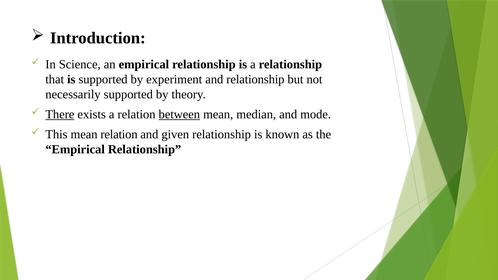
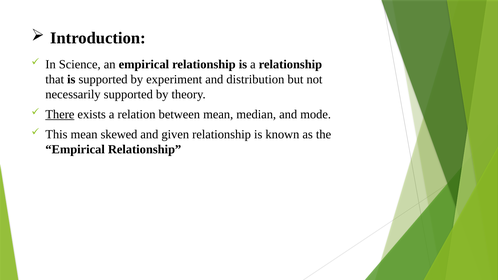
and relationship: relationship -> distribution (255, 79)
between underline: present -> none (179, 114)
mean relation: relation -> skewed (119, 135)
